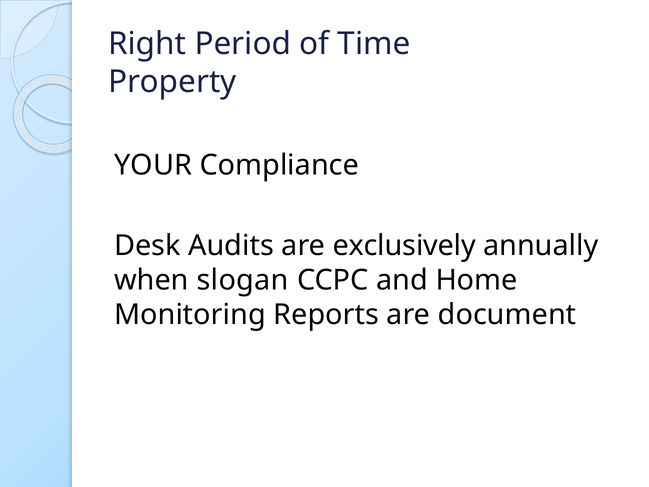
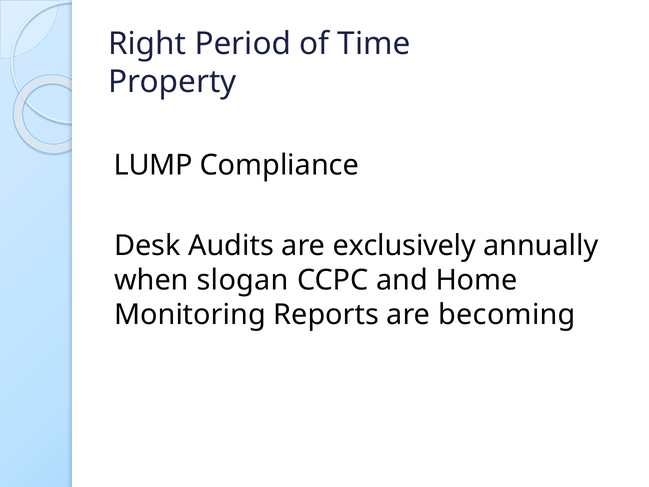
YOUR: YOUR -> LUMP (153, 165)
document: document -> becoming (507, 315)
